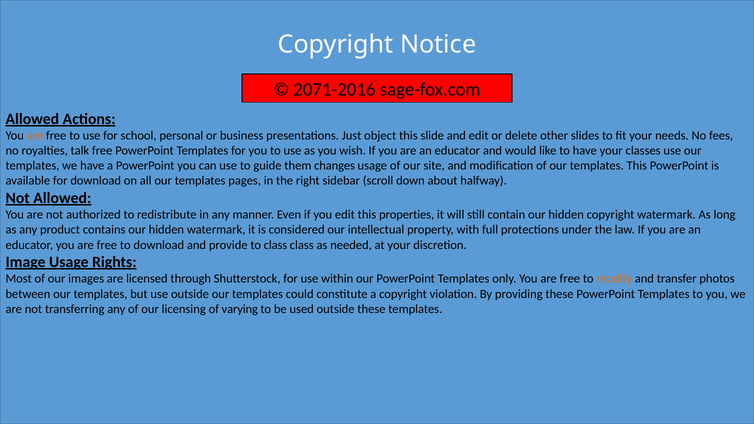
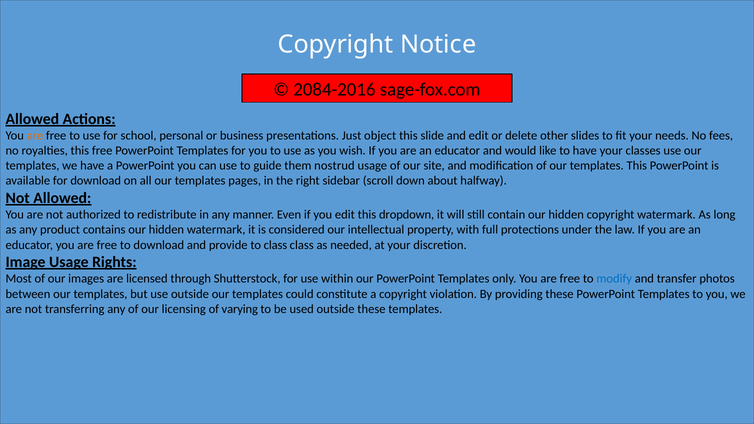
2071-2016: 2071-2016 -> 2084-2016 (334, 89)
royalties talk: talk -> this (80, 151)
changes: changes -> nostrud (334, 166)
properties: properties -> dropdown (407, 215)
modify colour: orange -> blue (614, 279)
